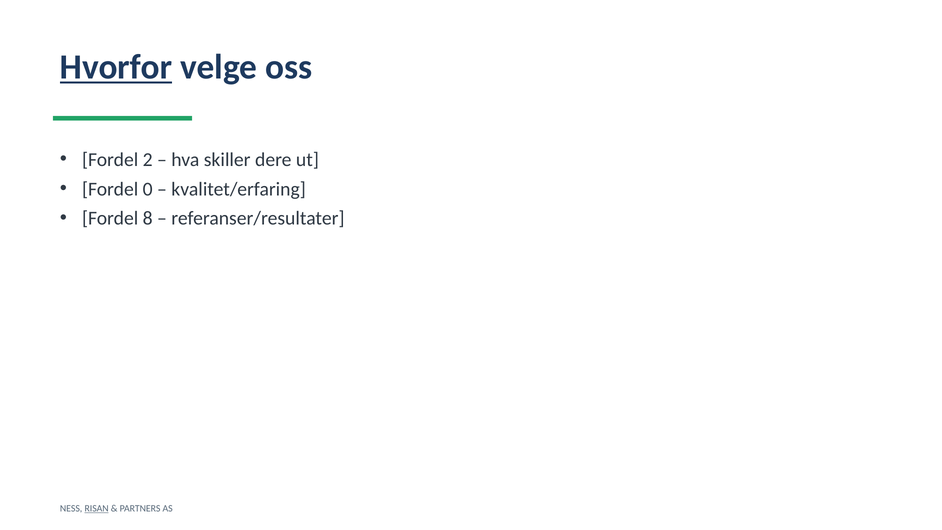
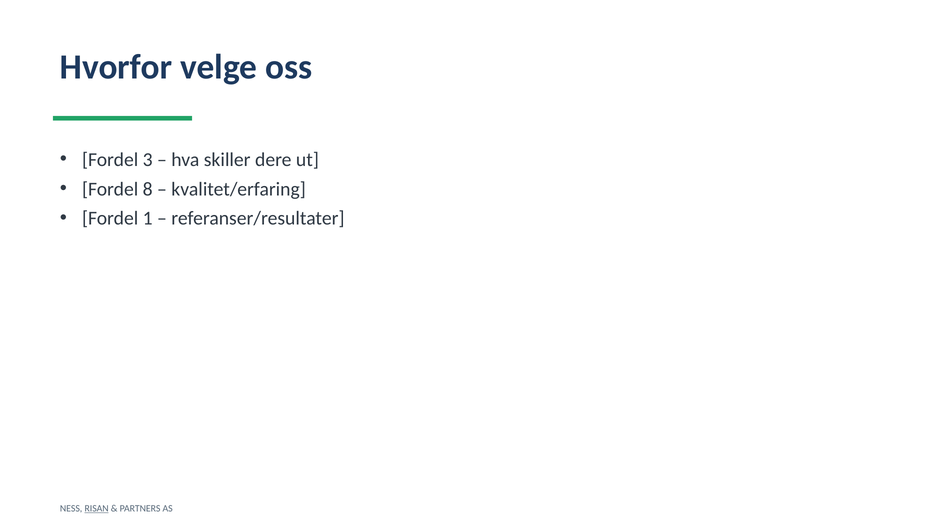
Hvorfor underline: present -> none (116, 67)
2: 2 -> 3 (148, 160)
0: 0 -> 8 (148, 189)
8: 8 -> 1 (148, 218)
